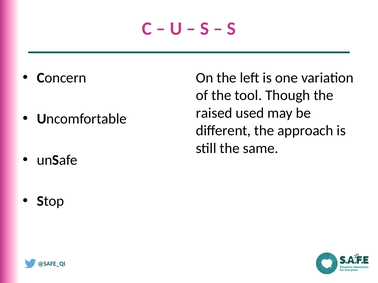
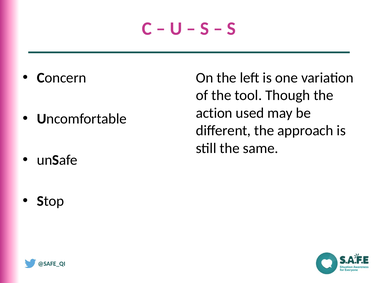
raised: raised -> action (214, 113)
